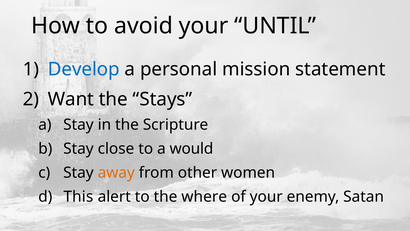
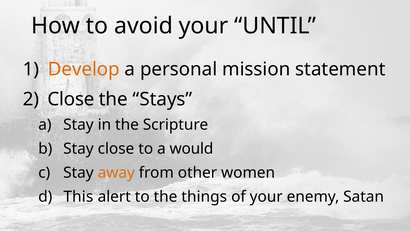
Develop colour: blue -> orange (84, 69)
Want: Want -> Close (71, 99)
where: where -> things (204, 196)
